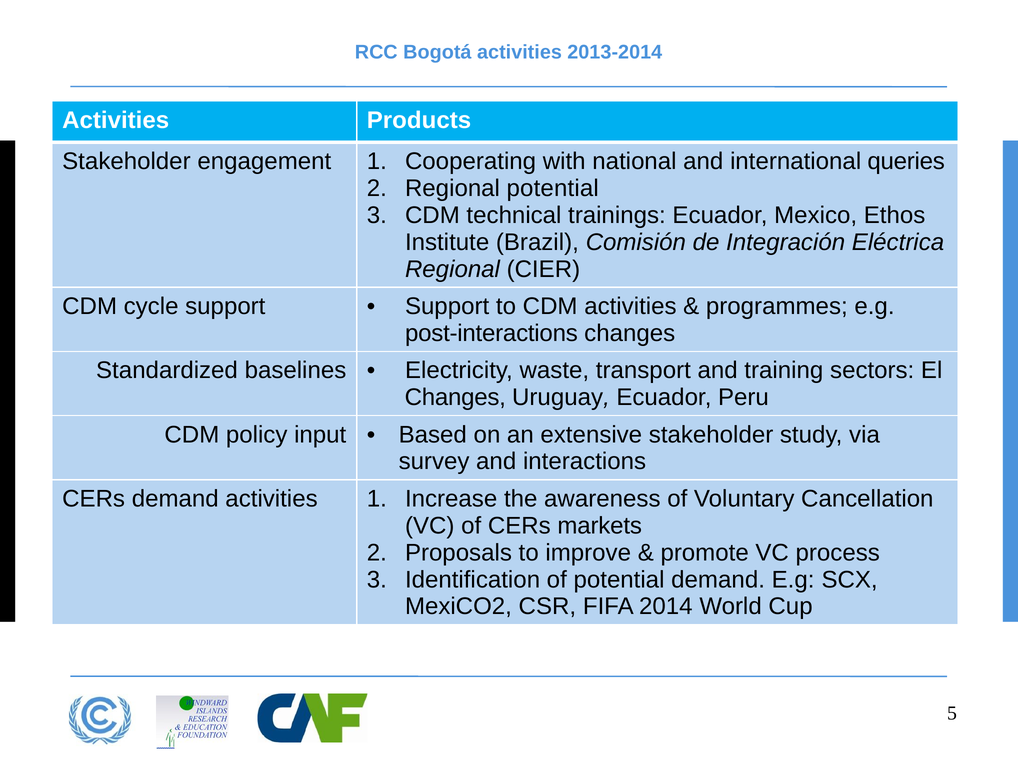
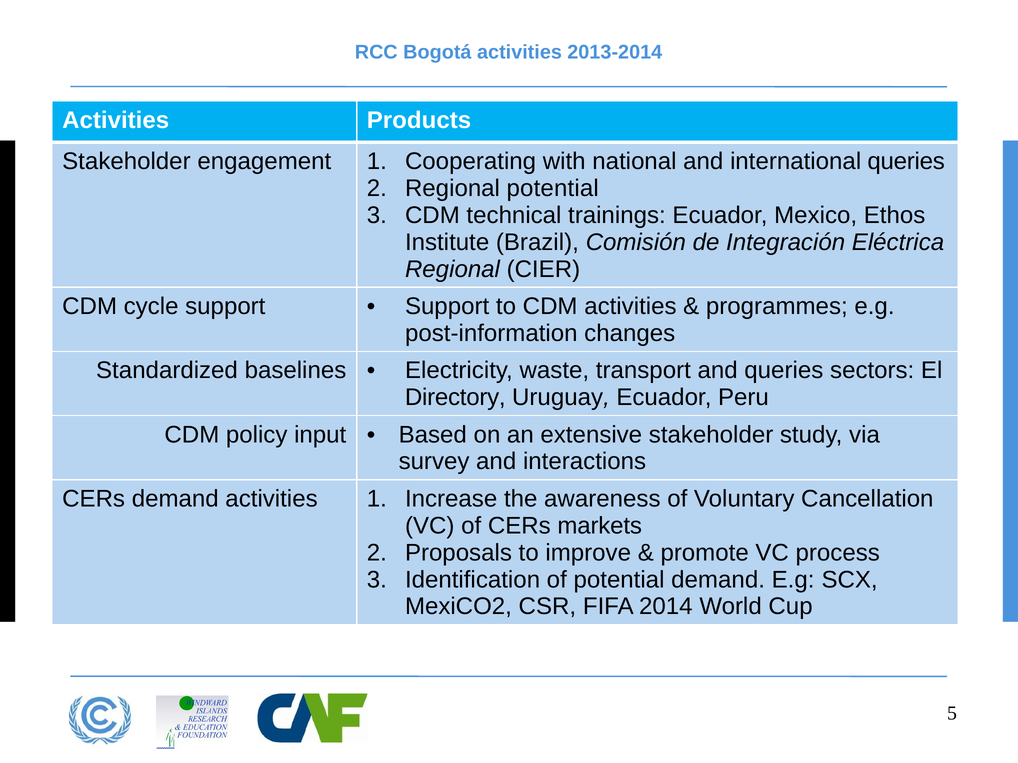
post-interactions: post-interactions -> post-information (491, 334)
and training: training -> queries (784, 371)
Changes: Changes -> Directory (455, 398)
